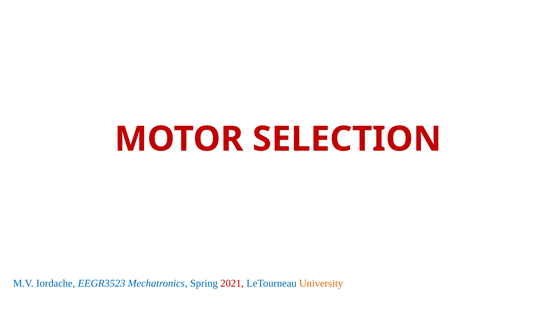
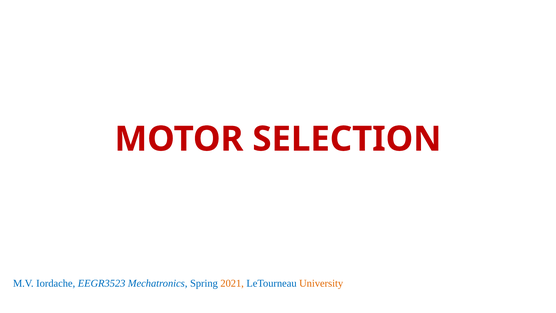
2021 colour: red -> orange (232, 283)
